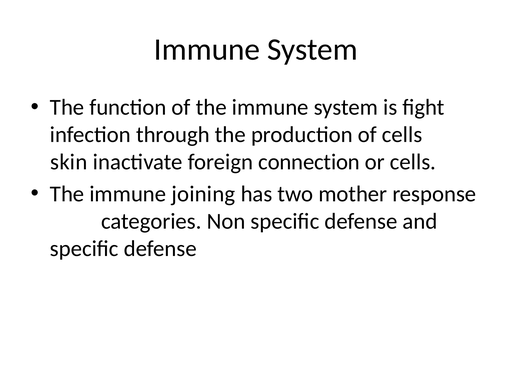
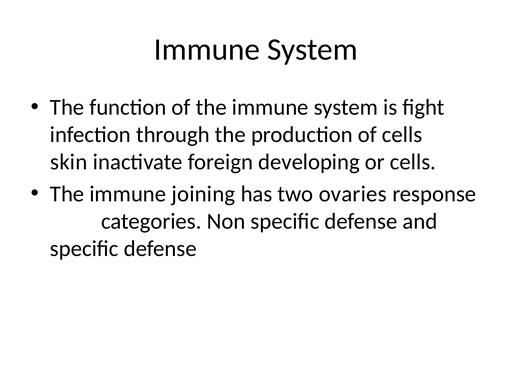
connection: connection -> developing (309, 162)
mother: mother -> ovaries (353, 194)
